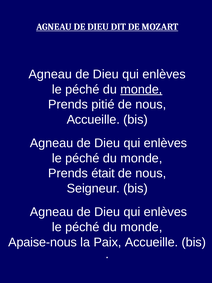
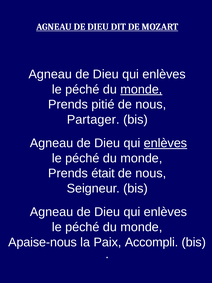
Accueille: Accueille -> Partager (93, 119)
enlèves underline: none -> present (165, 143)
Paix Accueille: Accueille -> Accompli (152, 242)
